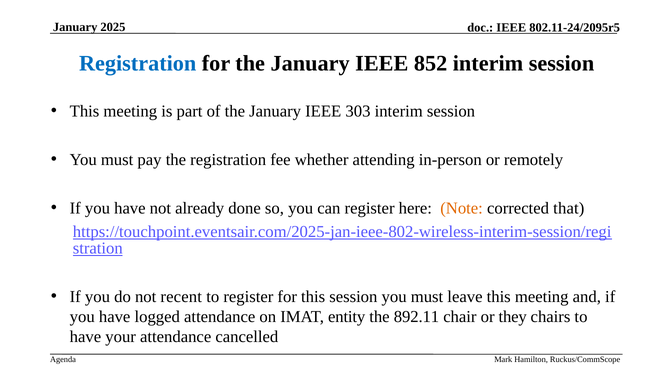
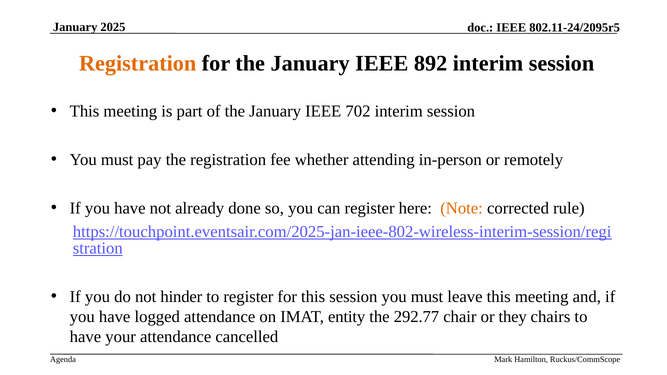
Registration colour: blue -> orange (138, 63)
852: 852 -> 892 (431, 63)
303: 303 -> 702 (358, 111)
that: that -> rule (569, 208)
recent: recent -> hinder (181, 297)
892.11: 892.11 -> 292.77 (416, 317)
